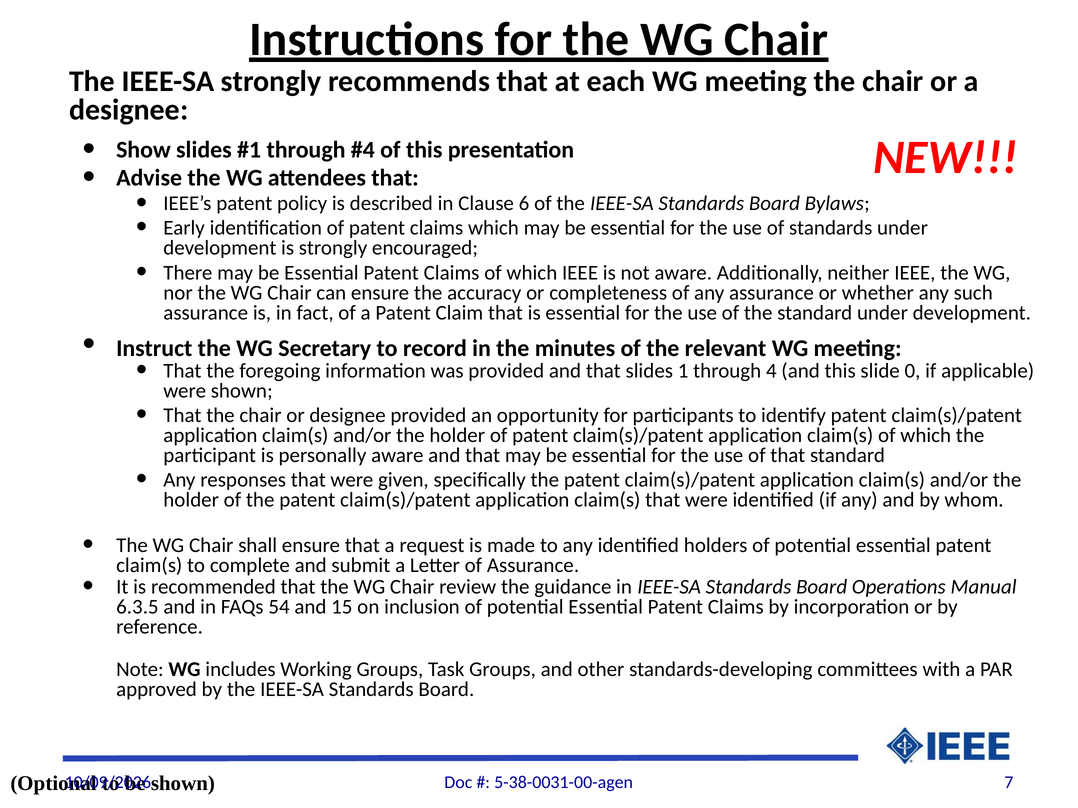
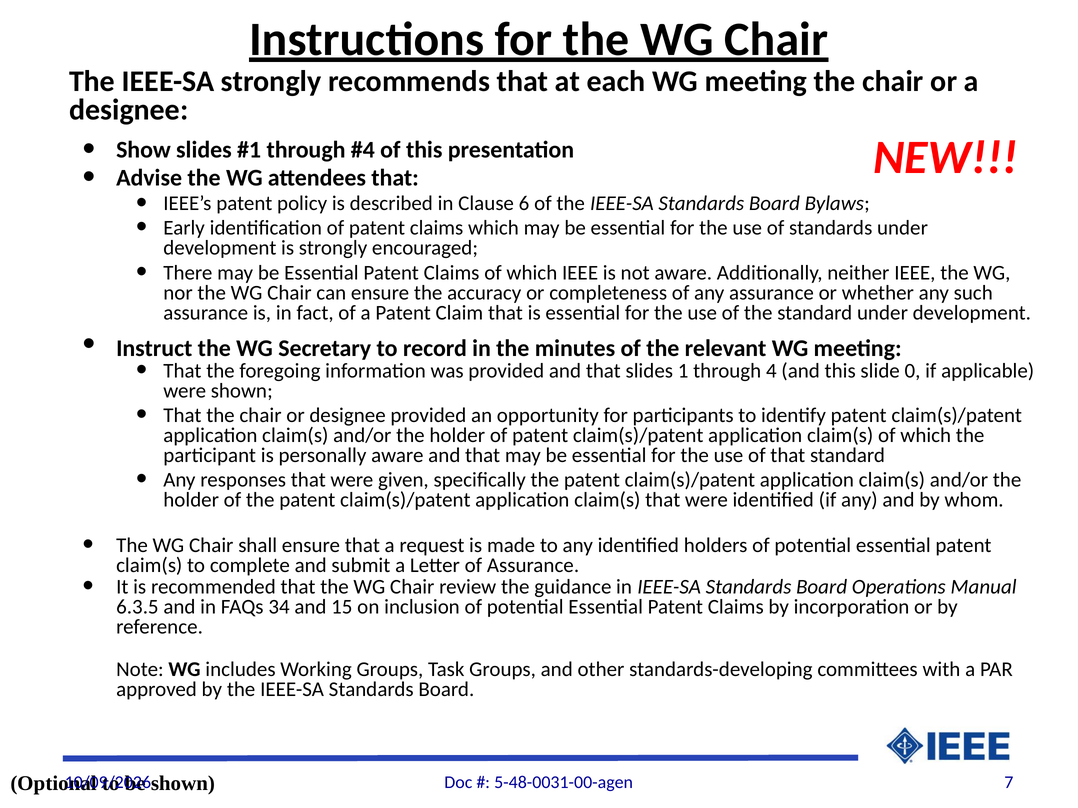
54: 54 -> 34 (279, 607)
5-38-0031-00-agen: 5-38-0031-00-agen -> 5-48-0031-00-agen (564, 783)
